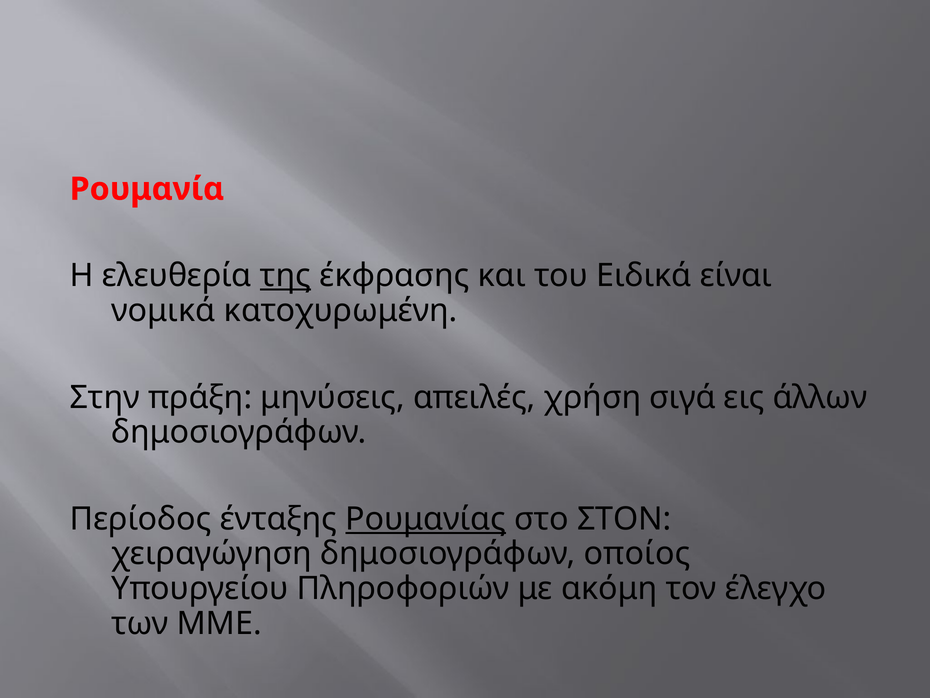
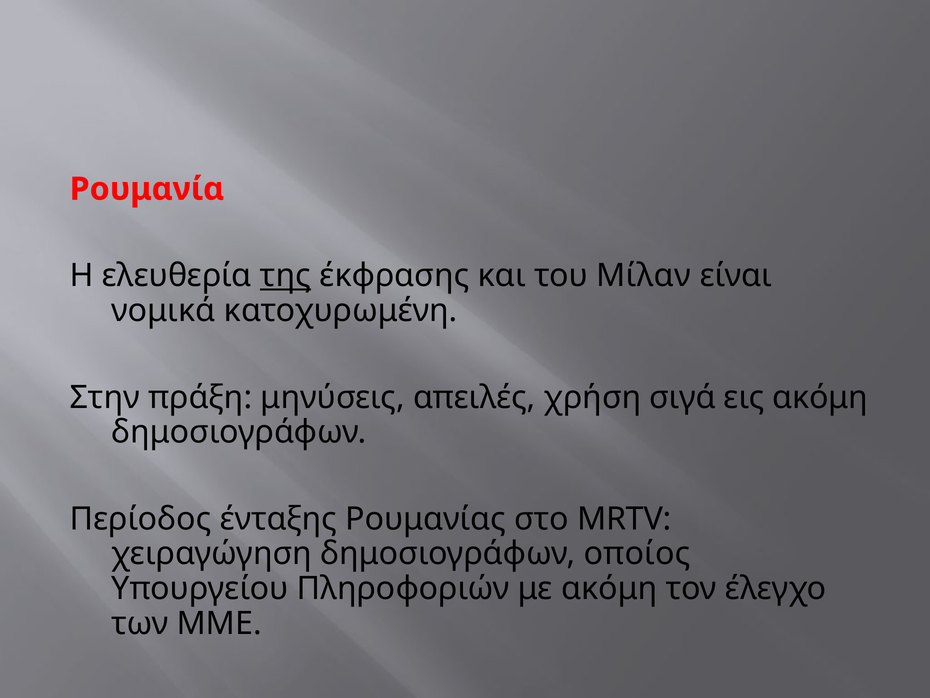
Ειδικά: Ειδικά -> Μίλαν (644, 276)
εις άλλων: άλλων -> ακόμη (820, 397)
Ρουμανίας underline: present -> none (426, 519)
ΣΤΟΝ: ΣΤΟΝ -> MRTV (624, 519)
